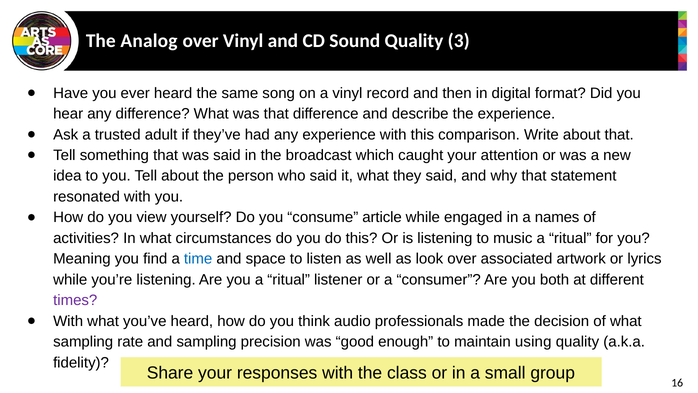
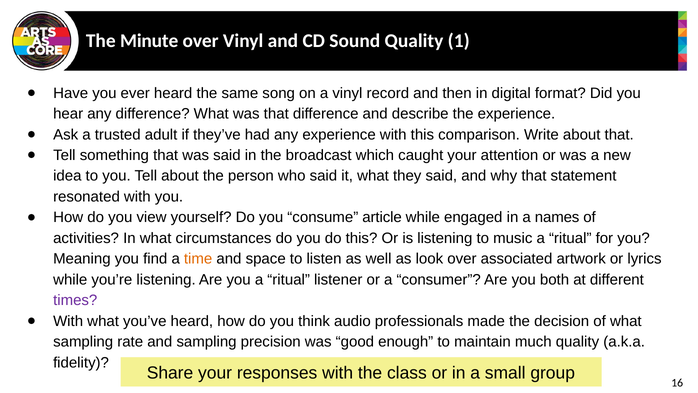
Analog: Analog -> Minute (149, 41)
3: 3 -> 1 (459, 41)
time colour: blue -> orange (198, 259)
using: using -> much (533, 342)
